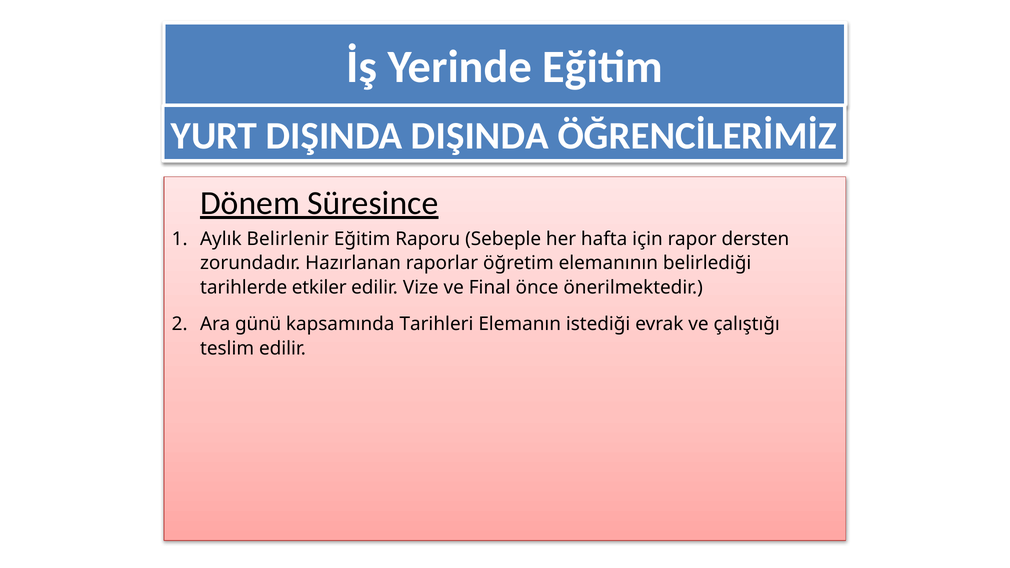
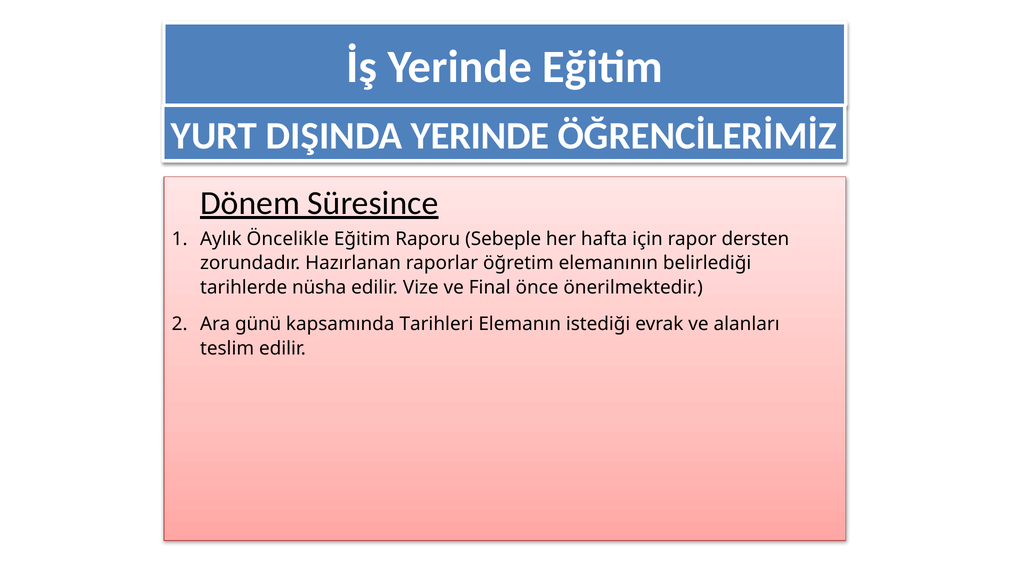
DIŞINDA DIŞINDA: DIŞINDA -> YERINDE (480, 136)
Belirlenir: Belirlenir -> Öncelikle (288, 239)
etkiler: etkiler -> nüsha (319, 288)
çalıştığı: çalıştığı -> alanları (747, 324)
